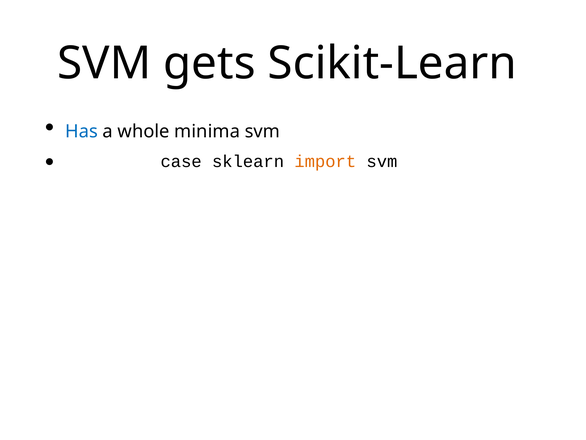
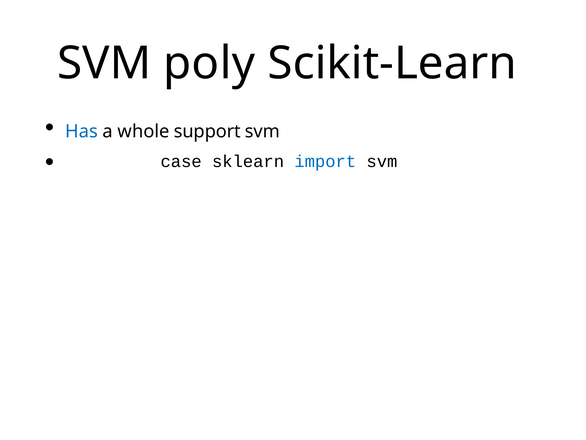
gets: gets -> poly (209, 63)
minima: minima -> support (207, 131)
import colour: orange -> blue (325, 161)
